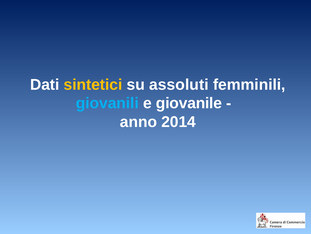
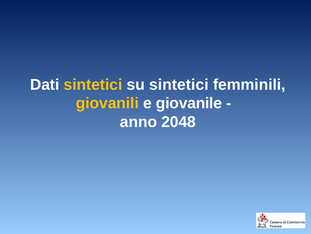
su assoluti: assoluti -> sintetici (179, 84)
giovanili colour: light blue -> yellow (107, 103)
2014: 2014 -> 2048 (179, 122)
